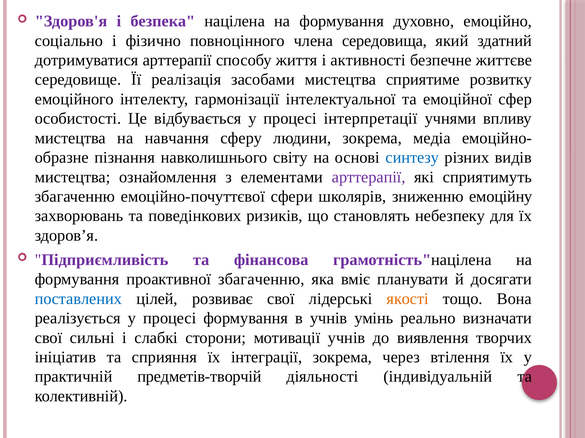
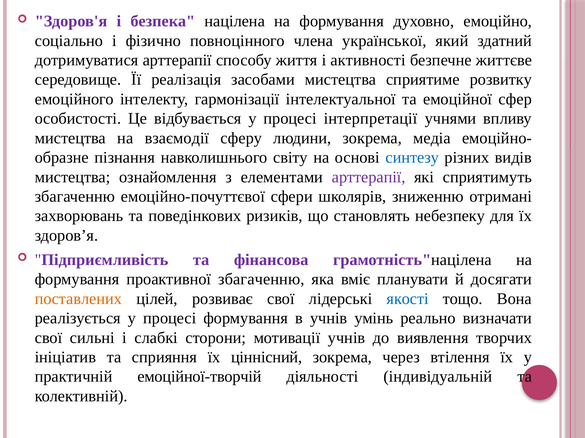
середовища: середовища -> української (384, 41)
навчання: навчання -> взаємодії (177, 138)
емоційну: емоційну -> отримані (501, 197)
поставлених colour: blue -> orange (78, 299)
якості colour: orange -> blue (408, 299)
інтеграції: інтеграції -> ціннісний (267, 358)
предметів-творчій: предметів-творчій -> емоційної-творчій (200, 377)
